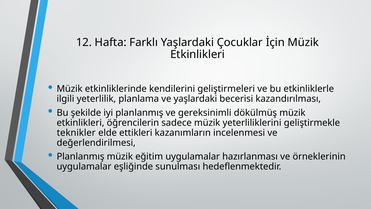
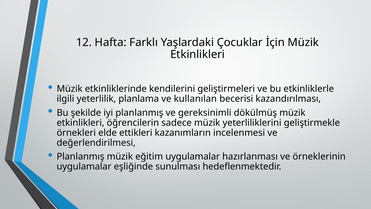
ve yaşlardaki: yaşlardaki -> kullanılan (195, 99)
teknikler: teknikler -> örnekleri (76, 133)
